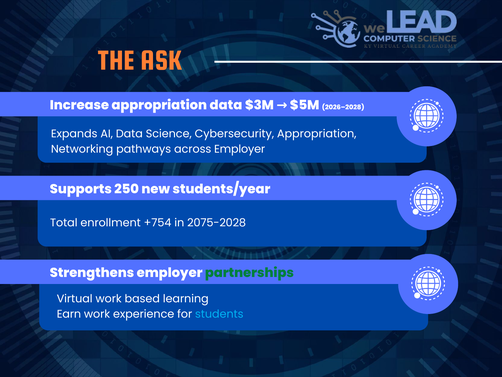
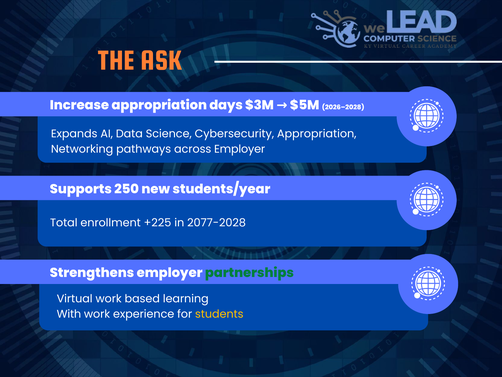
appropriation data: data -> days (226, 105)
+754: +754 -> +225 (158, 222)
2075-2028: 2075-2028 -> 2077-2028 (217, 222)
Earn: Earn -> With (69, 314)
students colour: light blue -> yellow (219, 314)
